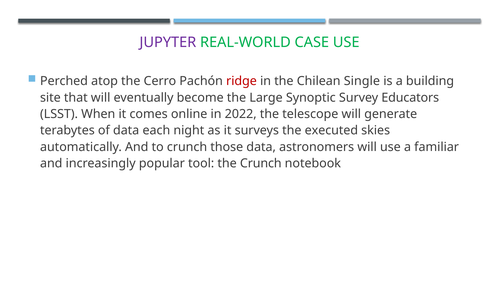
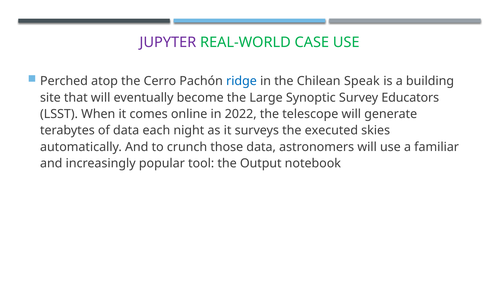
ridge colour: red -> blue (241, 81)
Single: Single -> Speak (362, 81)
the Crunch: Crunch -> Output (261, 163)
